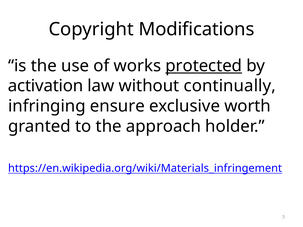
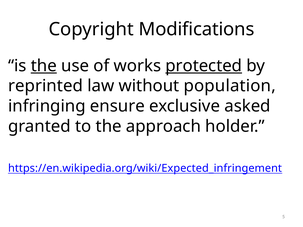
the underline: none -> present (44, 66)
activation: activation -> reprinted (45, 86)
continually: continually -> population (230, 86)
worth: worth -> asked (247, 106)
https://en.wikipedia.org/wiki/Materials_infringement: https://en.wikipedia.org/wiki/Materials_infringement -> https://en.wikipedia.org/wiki/Expected_infringement (145, 168)
